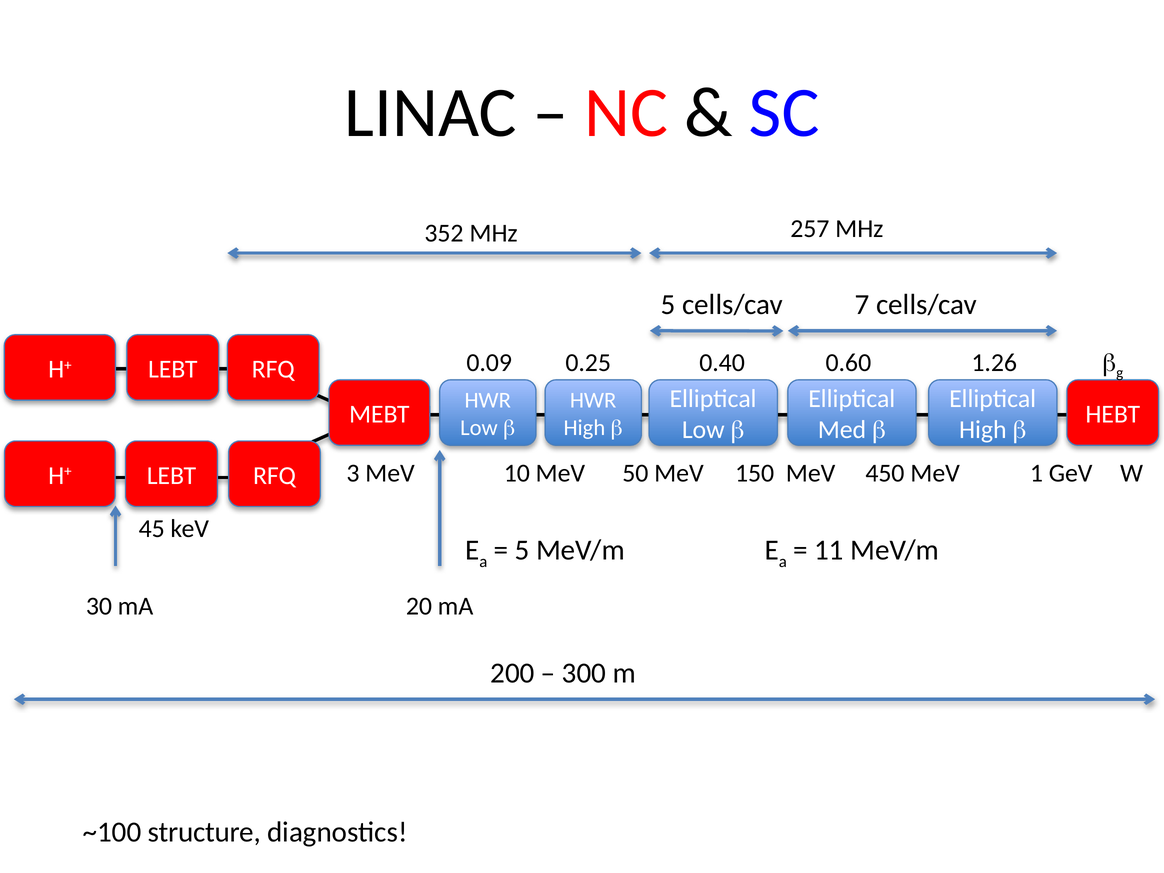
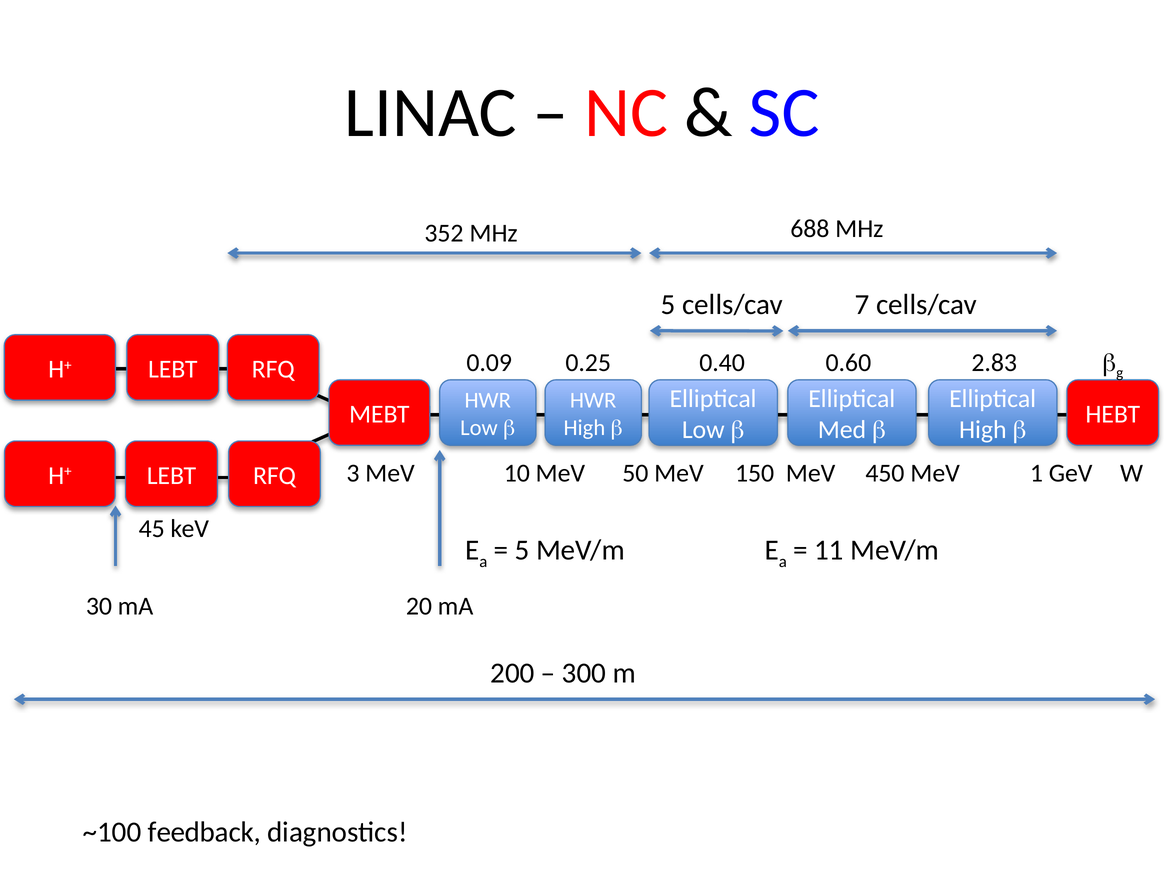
257: 257 -> 688 (810, 229)
1.26: 1.26 -> 2.83 (994, 363)
structure: structure -> feedback (204, 832)
